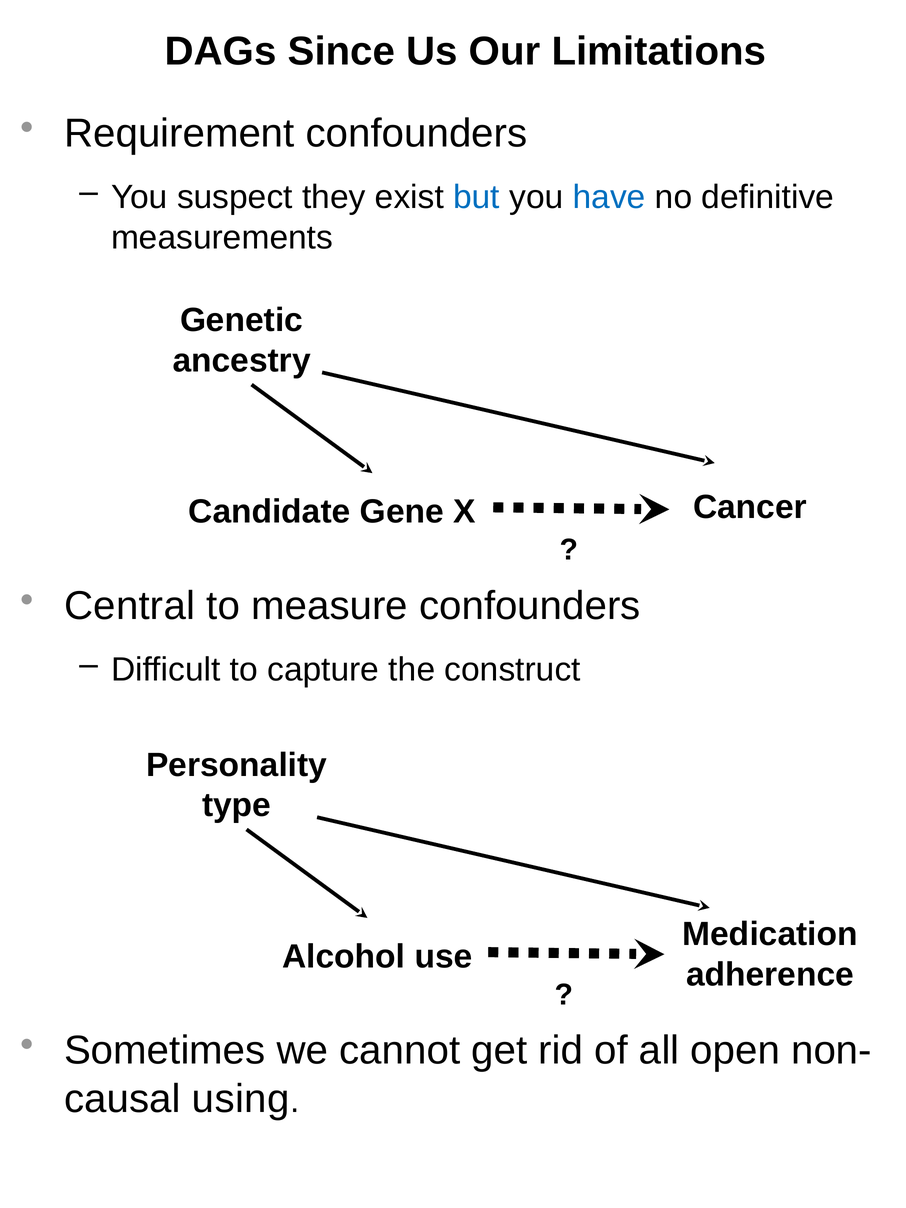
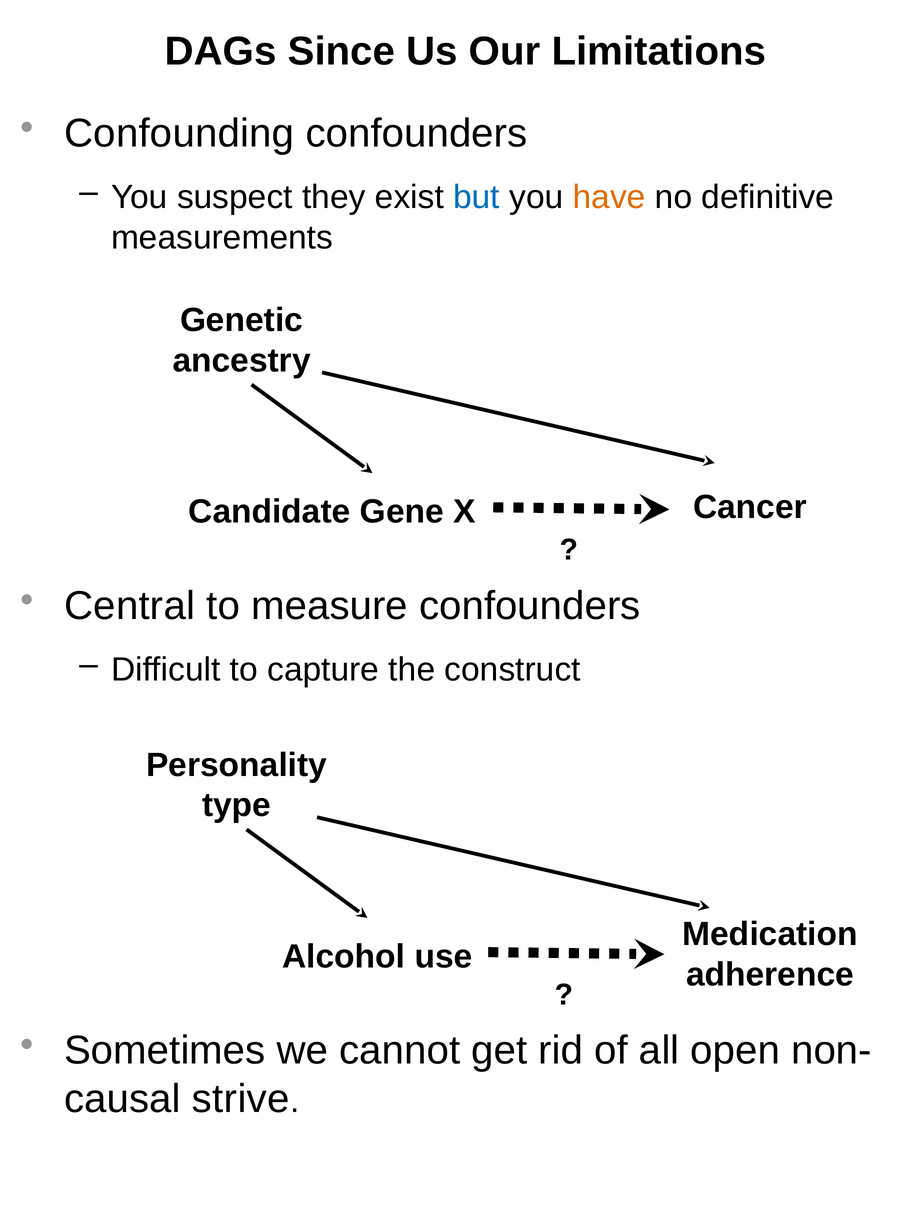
Requirement: Requirement -> Confounding (179, 133)
have colour: blue -> orange (609, 197)
using: using -> strive (241, 1099)
